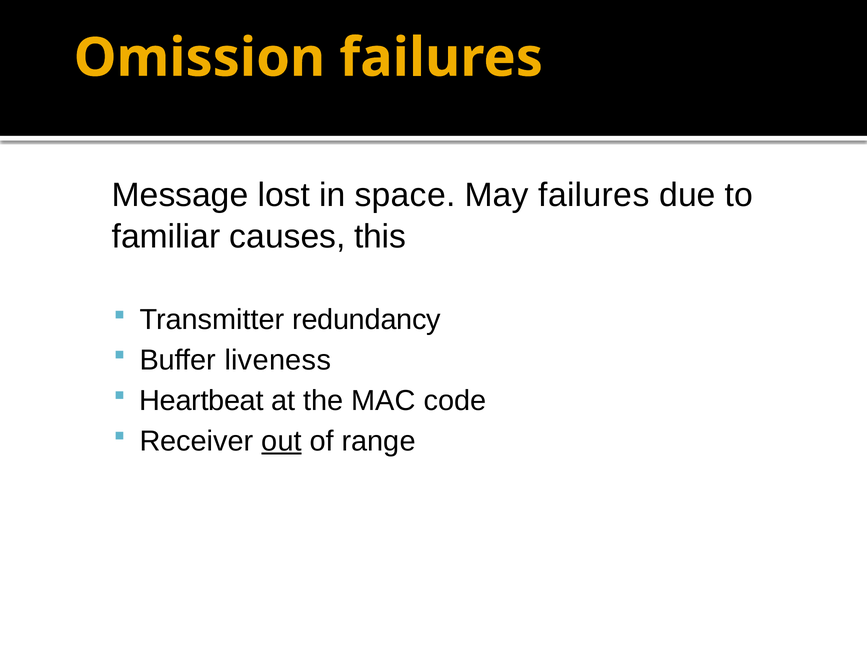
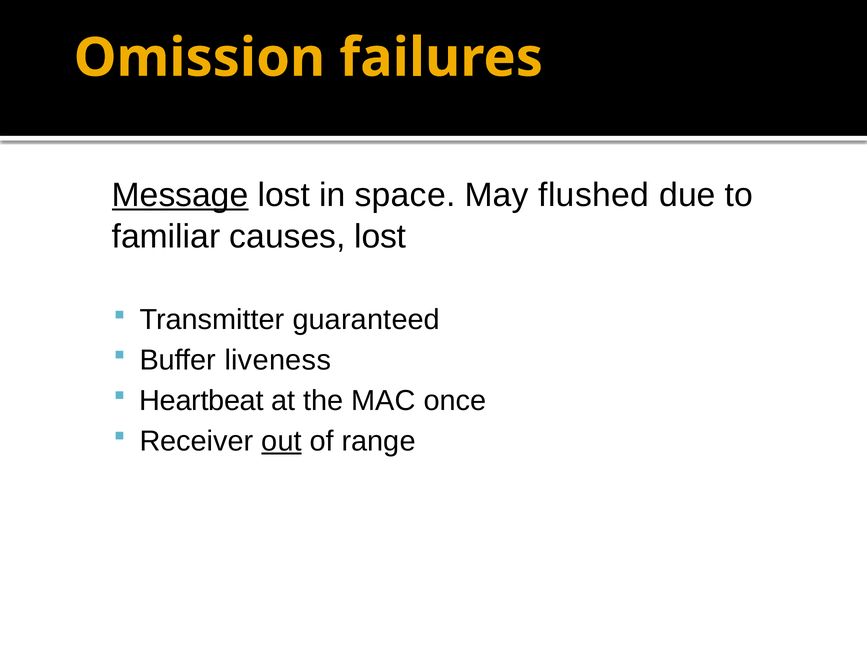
Message underline: none -> present (180, 195)
May failures: failures -> flushed (594, 195)
causes this: this -> lost (380, 236)
redundancy: redundancy -> guaranteed (366, 320)
code: code -> once (455, 401)
